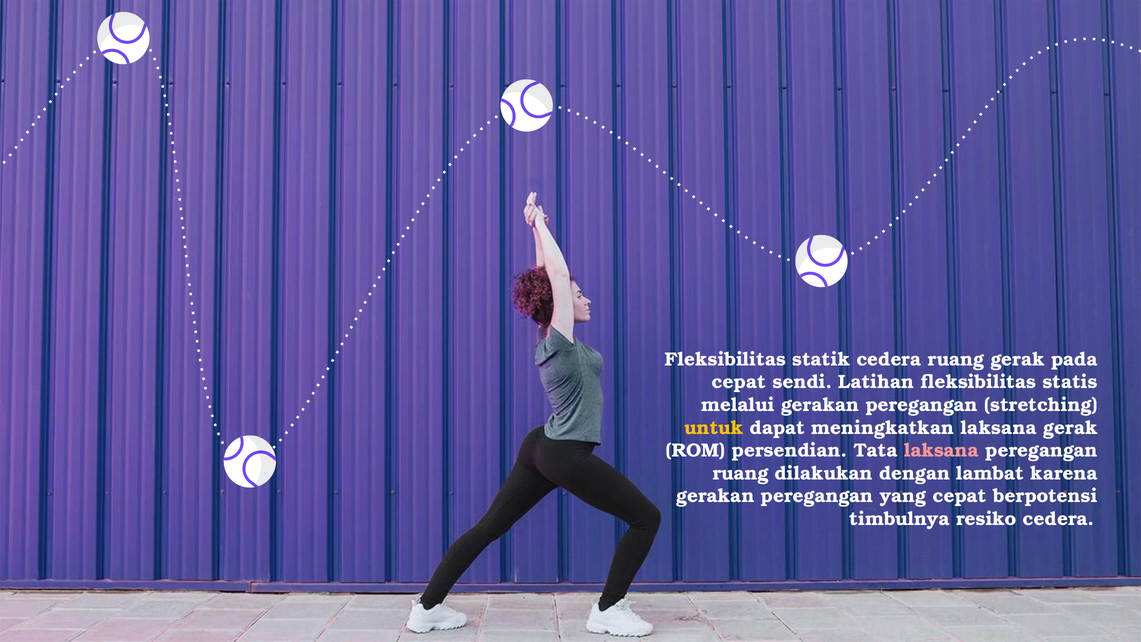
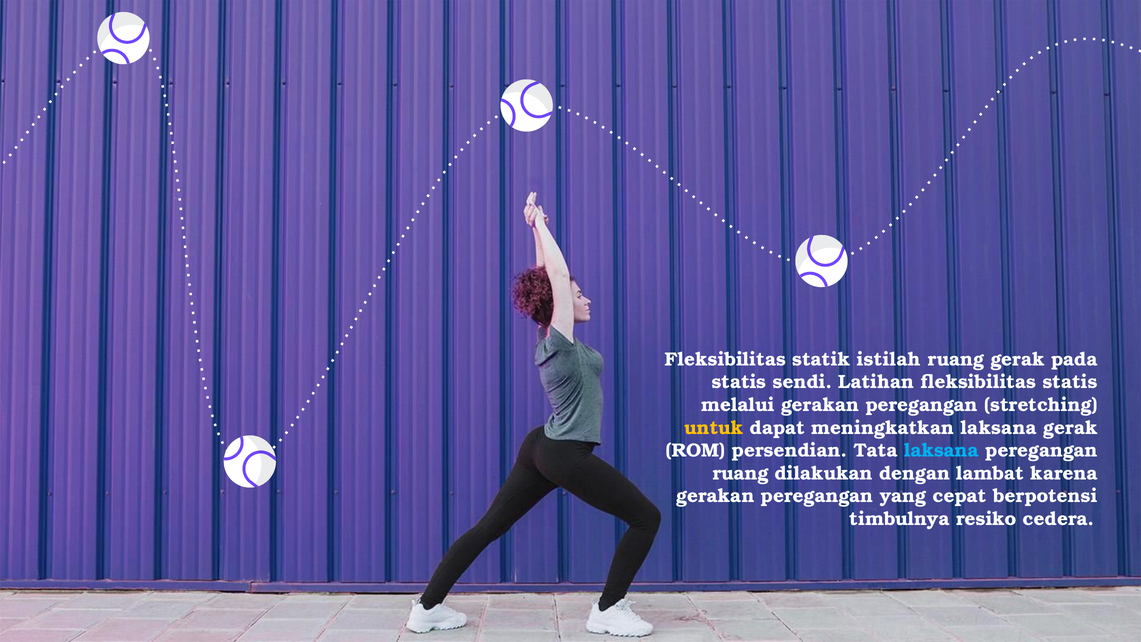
statik cedera: cedera -> istilah (889, 359)
cepat: cepat -> statis (739, 382)
laksana colour: pink -> light blue (942, 450)
